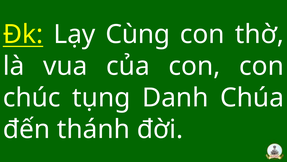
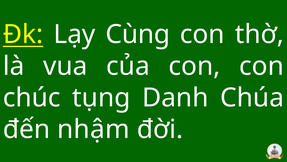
thánh: thánh -> nhậm (93, 129)
